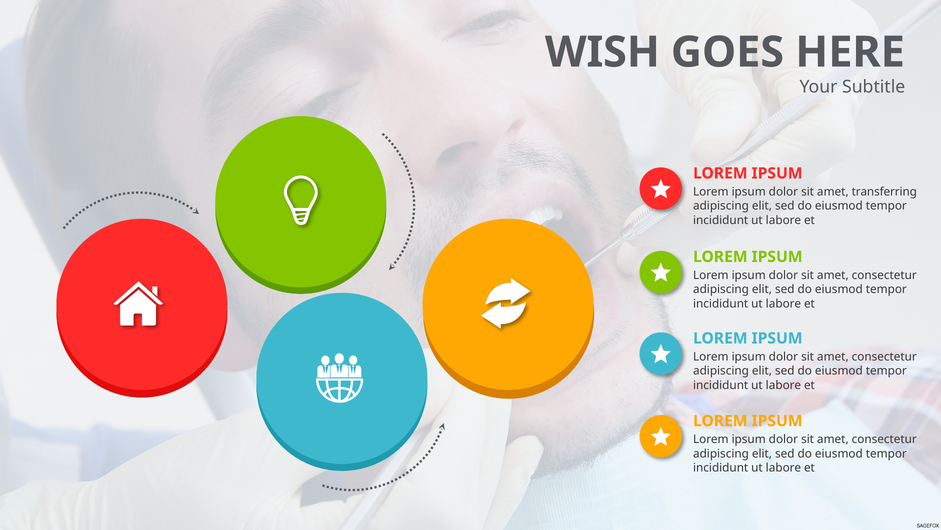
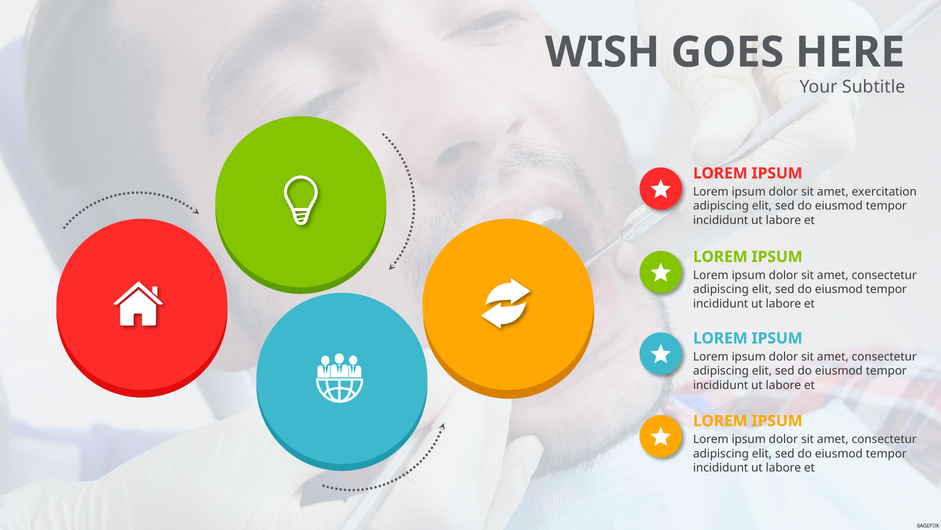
transferring: transferring -> exercitation (884, 192)
